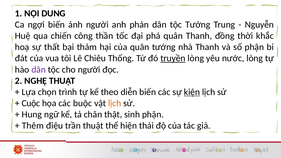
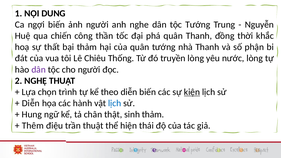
phản: phản -> nghe (139, 25)
truyền underline: present -> none (173, 58)
Cuộc: Cuộc -> Diễn (31, 103)
buộc: buộc -> hành (83, 103)
lịch colour: orange -> blue (115, 103)
sinh phận: phận -> thảm (153, 115)
